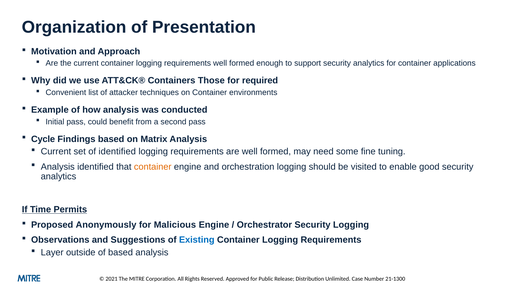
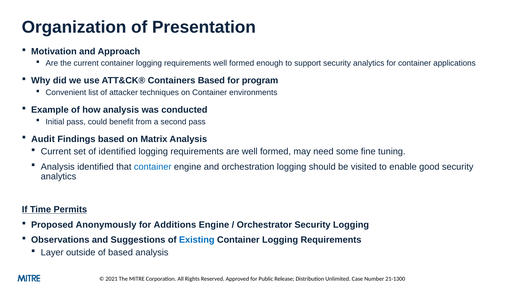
Containers Those: Those -> Based (211, 81)
required: required -> program (260, 81)
Cycle: Cycle -> Audit (43, 139)
container colour: orange -> blue (153, 167)
Malicious: Malicious -> Additions (175, 225)
